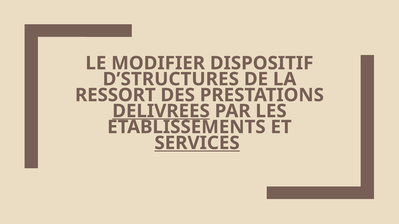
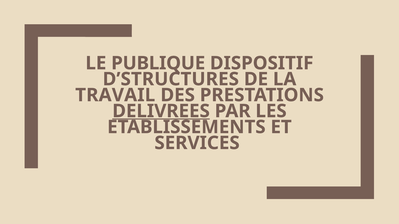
MODIFIER: MODIFIER -> PUBLIQUE (158, 63)
RESSORT: RESSORT -> TRAVAIL (115, 95)
SERVICES underline: present -> none (197, 143)
